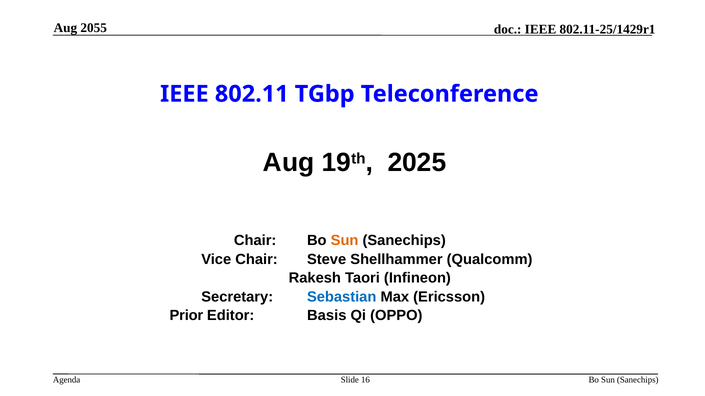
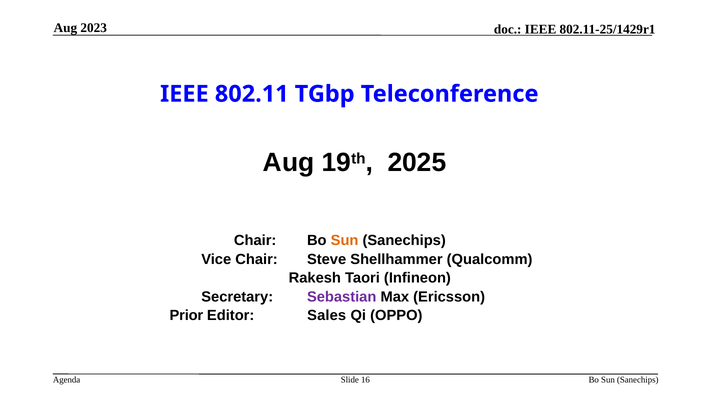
2055: 2055 -> 2023 (94, 28)
Sebastian colour: blue -> purple (342, 297)
Basis: Basis -> Sales (327, 316)
